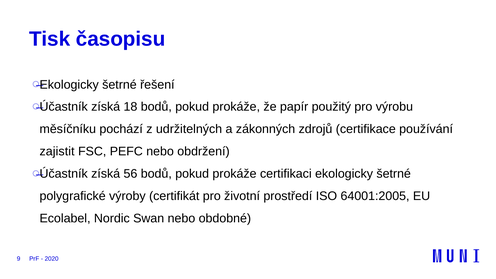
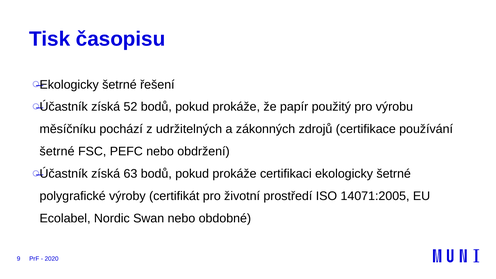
18: 18 -> 52 (130, 107)
zajistit: zajistit -> šetrné (57, 152)
56: 56 -> 63 (130, 174)
64001:2005: 64001:2005 -> 14071:2005 (375, 196)
